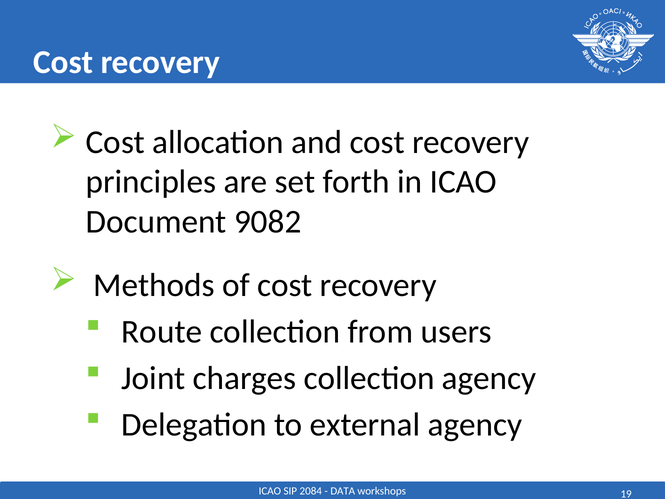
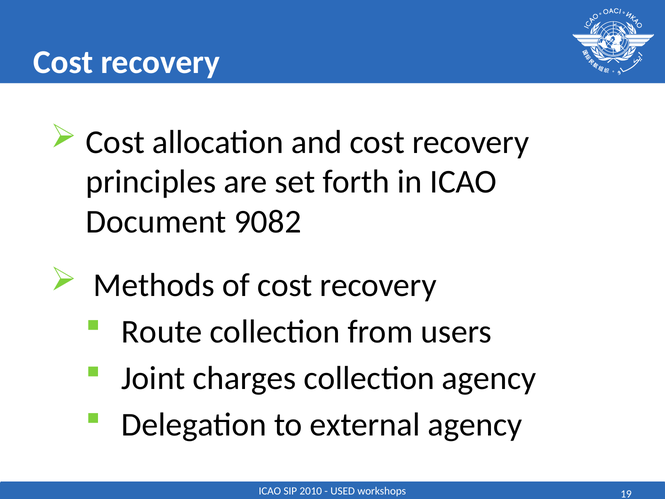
2084: 2084 -> 2010 (311, 491)
DATA: DATA -> USED (343, 491)
